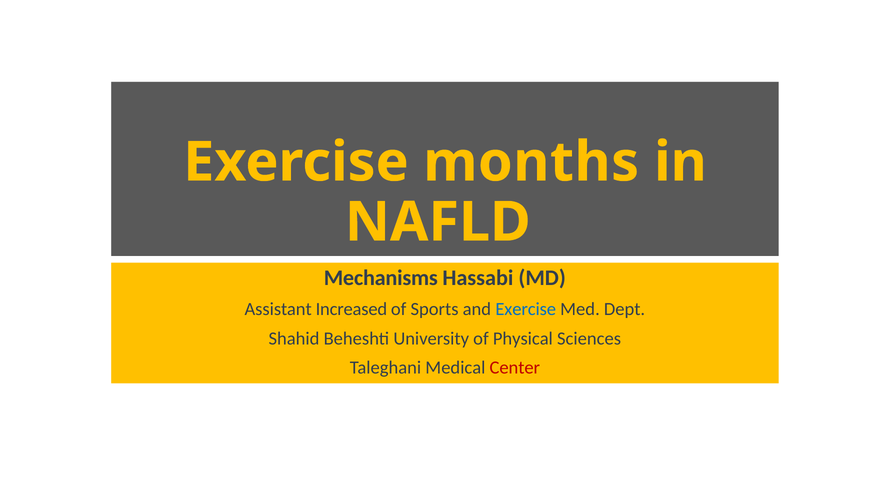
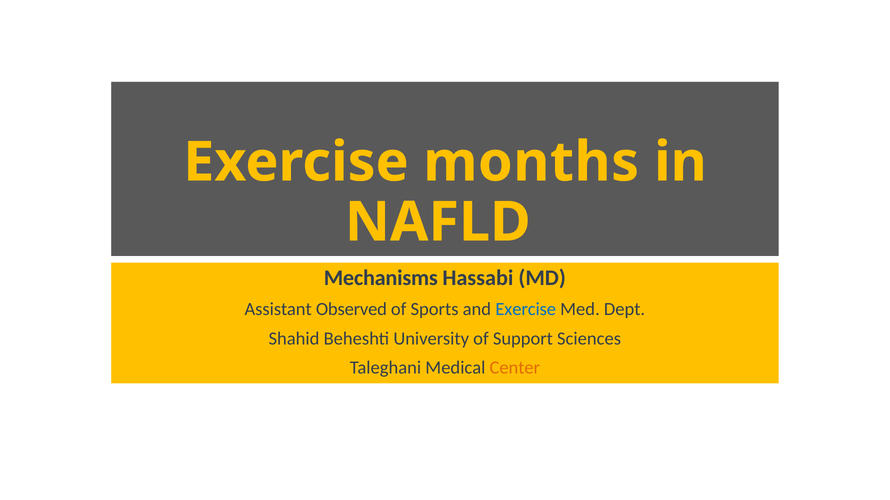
Increased: Increased -> Observed (351, 310)
Physical: Physical -> Support (523, 339)
Center colour: red -> orange (515, 368)
